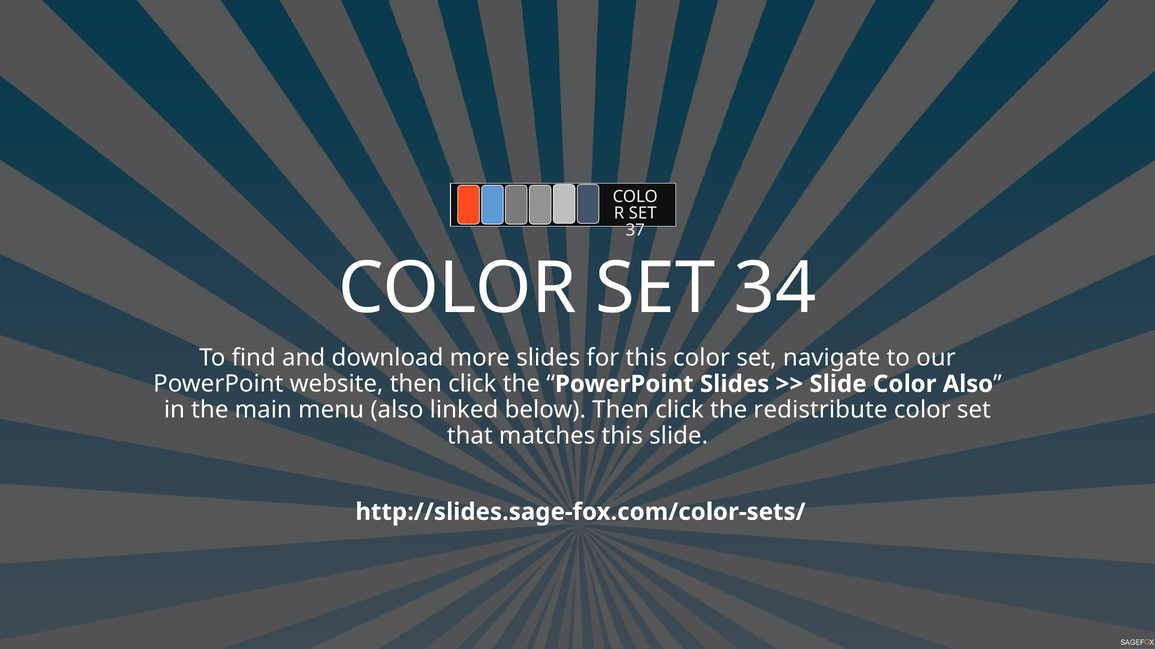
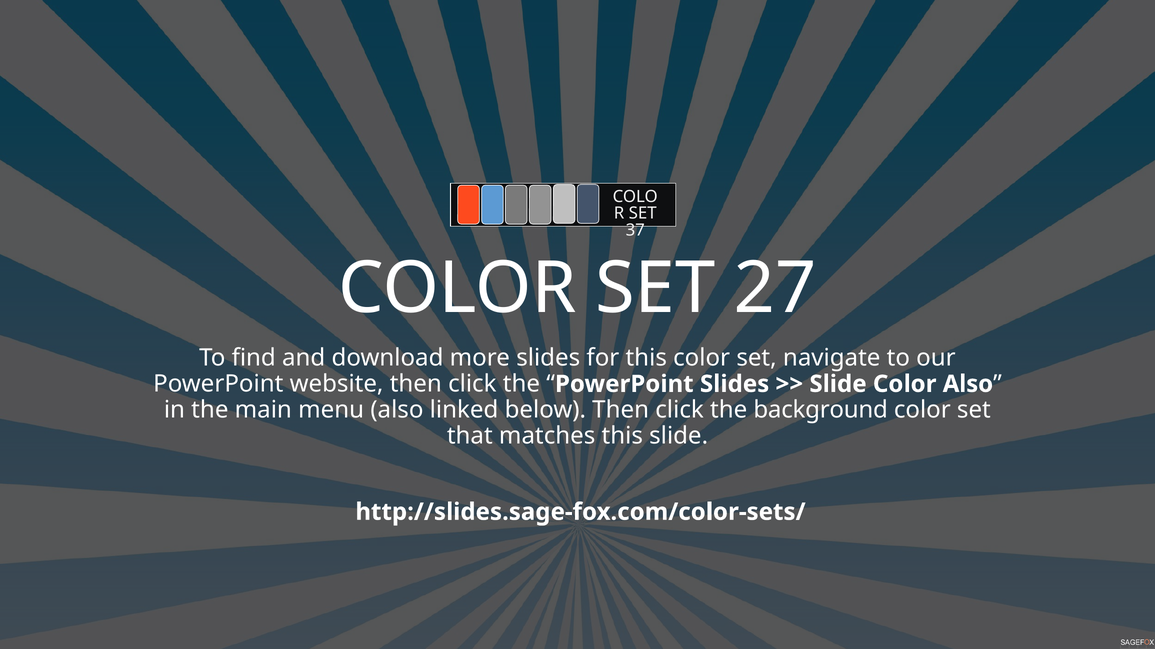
34: 34 -> 27 (775, 289)
redistribute: redistribute -> background (821, 410)
